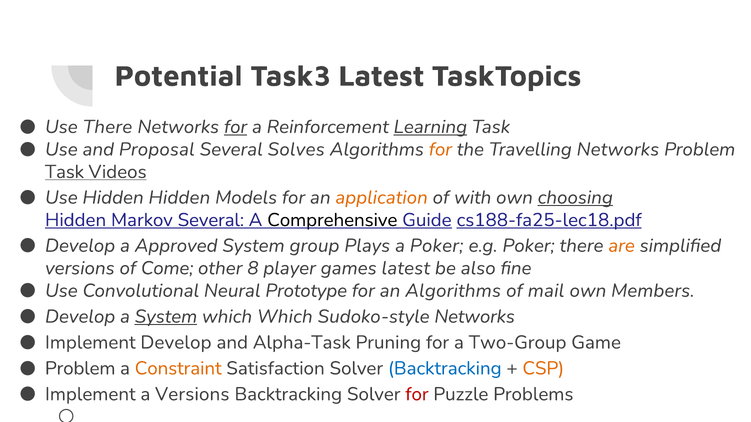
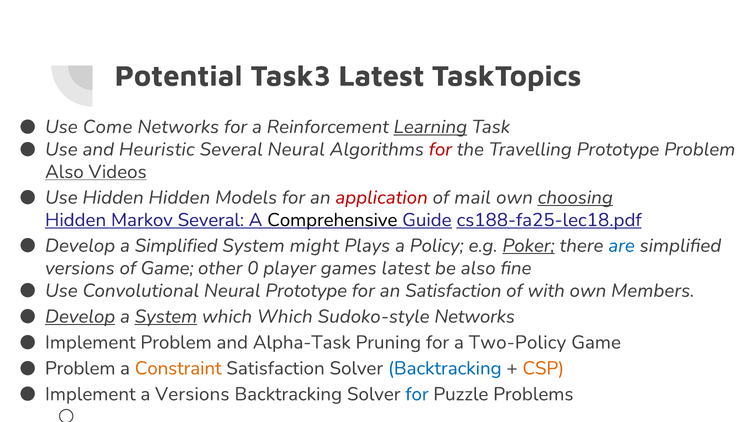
Use There: There -> Come (108, 127)
for underline: present -> none (236, 127)
Proposal: Proposal -> Heuristic (157, 149)
Several Solves: Solves -> Neural (296, 149)
for colour: orange -> red (440, 149)
Travelling Networks: Networks -> Prototype (618, 149)
Task: Task -> Also (64, 172)
application colour: orange -> red (382, 198)
with: with -> mail (473, 198)
a Approved: Approved -> Simplified (176, 246)
group: group -> might (314, 246)
a Poker: Poker -> Policy (437, 246)
Poker underline: none -> present (529, 246)
are colour: orange -> blue (622, 246)
of Come: Come -> Game (167, 268)
8: 8 -> 0 (253, 268)
an Algorithms: Algorithms -> Satisfaction (453, 291)
mail: mail -> with (546, 291)
Develop underline: none -> present (80, 317)
Implement Develop: Develop -> Problem (176, 343)
Two-Group: Two-Group -> Two-Policy (518, 343)
for colour: red -> blue (417, 395)
